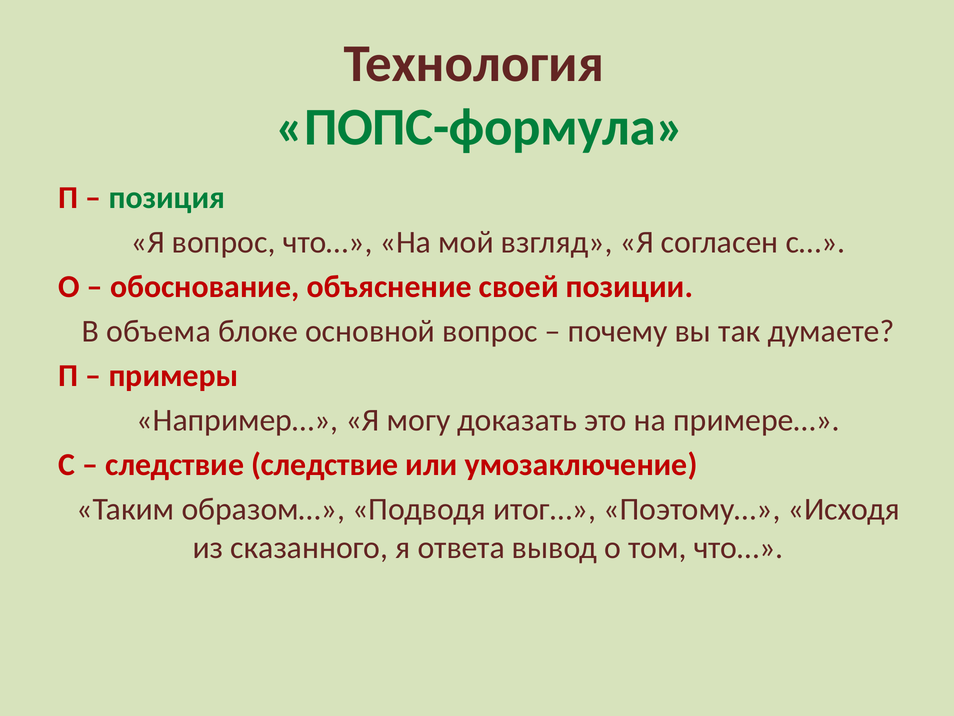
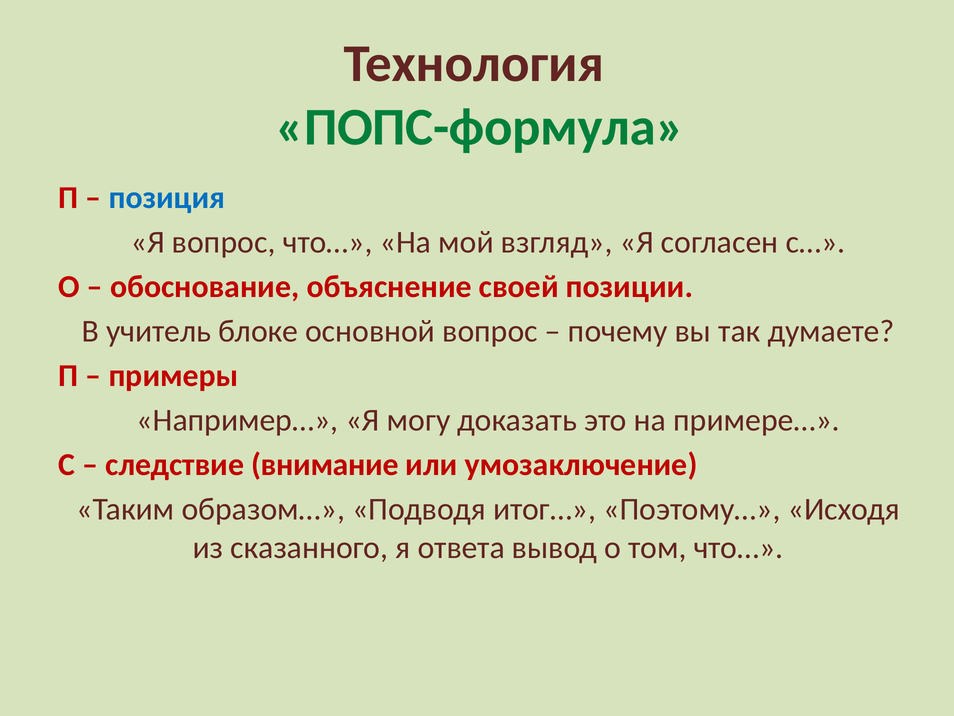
позиция colour: green -> blue (167, 198)
объема: объема -> учитель (159, 331)
следствие следствие: следствие -> внимание (325, 465)
